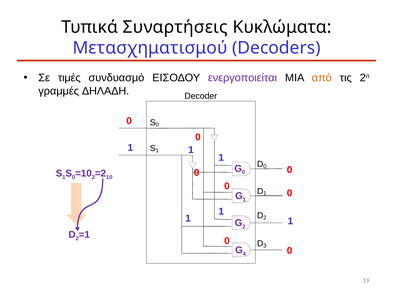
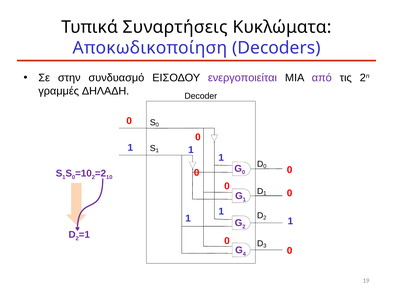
Μετασχηματισμού: Μετασχηματισμού -> Αποκωδικοποίηση (150, 48)
τιμές: τιμές -> στην (69, 78)
από colour: orange -> purple (322, 78)
